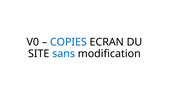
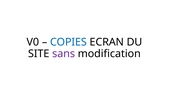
sans colour: blue -> purple (64, 54)
